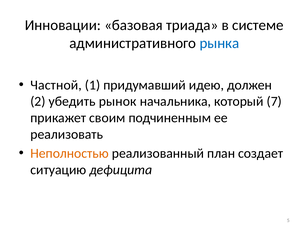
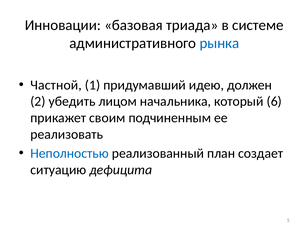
рынок: рынок -> лицом (118, 101)
7: 7 -> 6 (274, 101)
Неполностью colour: orange -> blue (70, 153)
